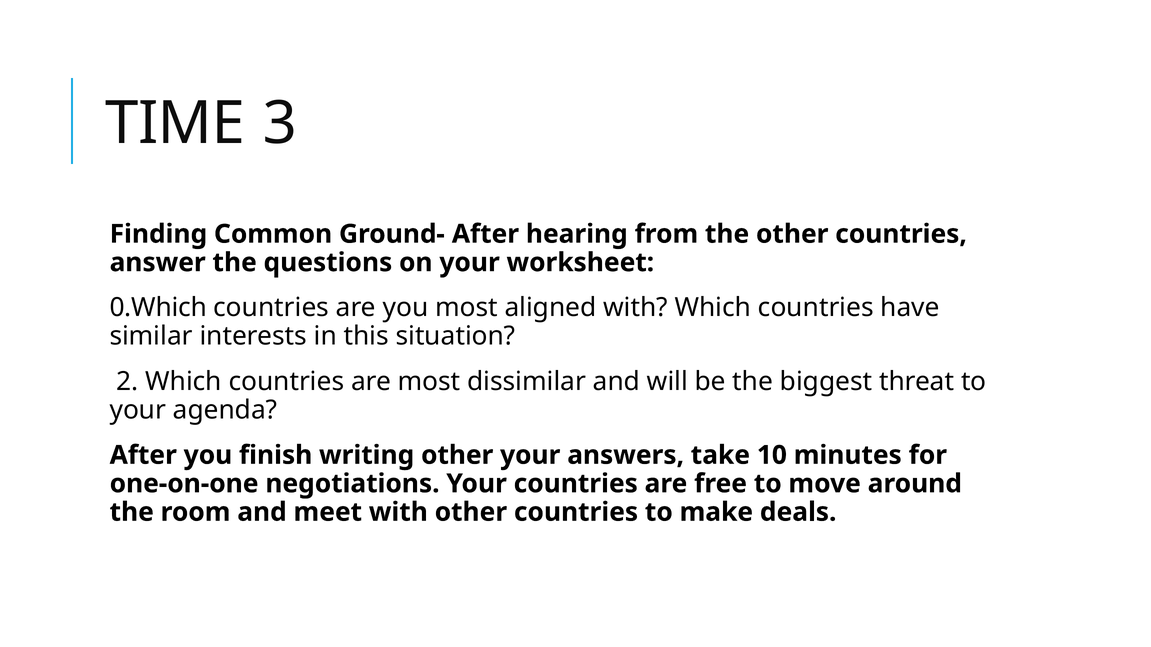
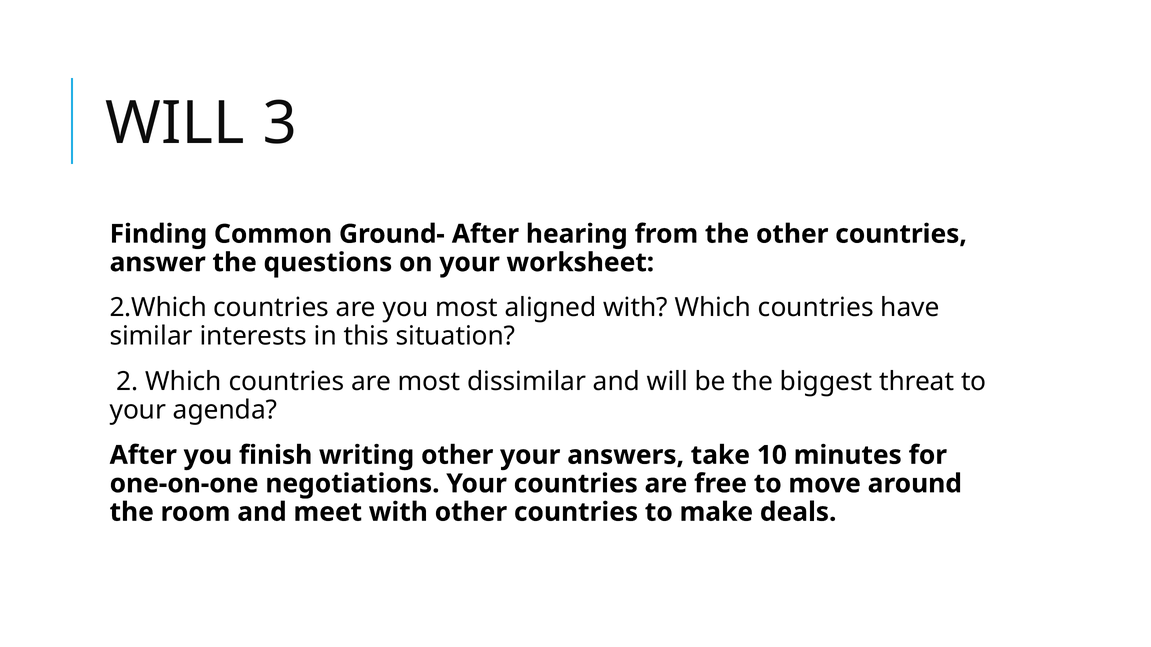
TIME: TIME -> WILL (175, 124)
0.Which: 0.Which -> 2.Which (158, 308)
